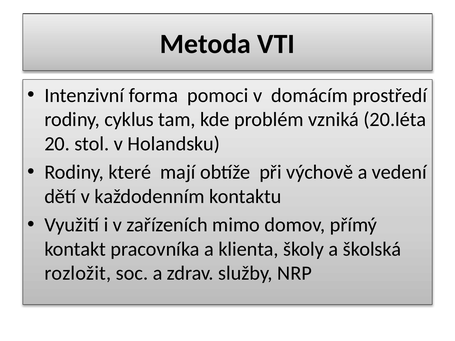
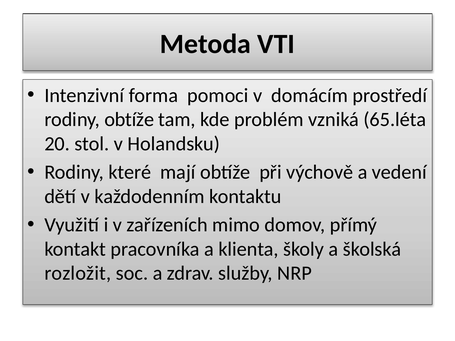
rodiny cyklus: cyklus -> obtíže (129, 120)
20.léta: 20.léta -> 65.léta (395, 120)
